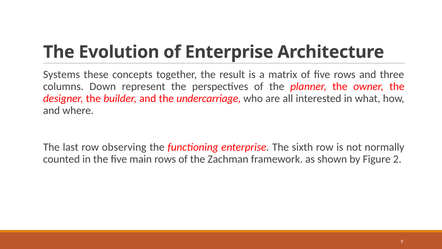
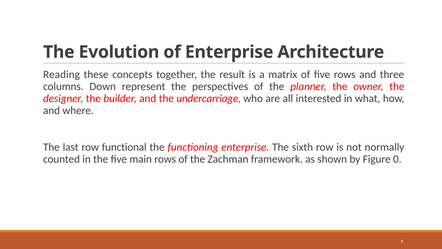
Systems: Systems -> Reading (61, 74)
observing: observing -> functional (124, 147)
2: 2 -> 0 (397, 159)
